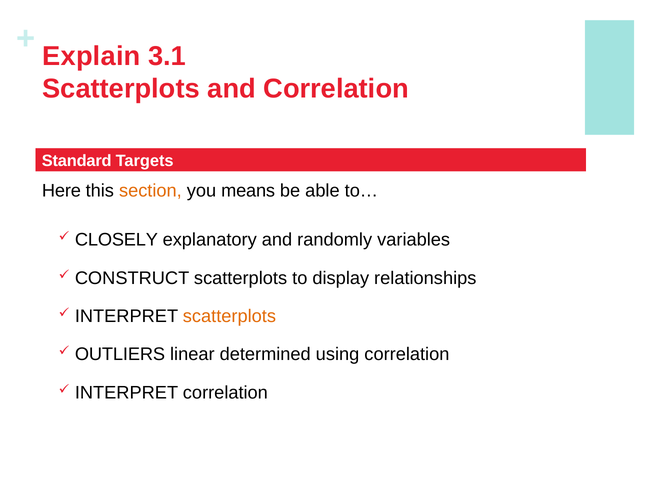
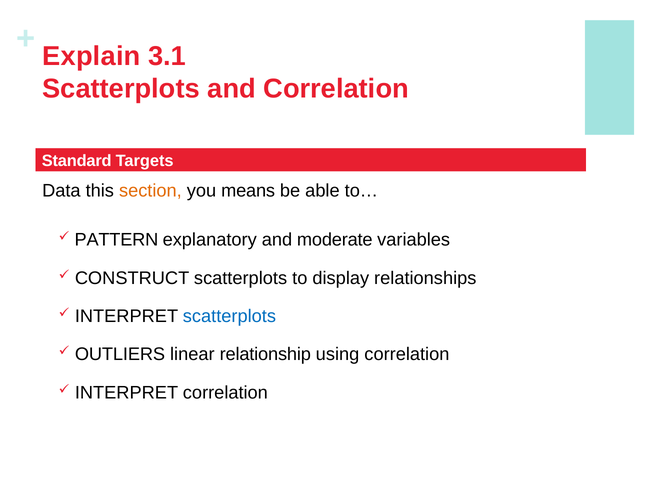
Here: Here -> Data (61, 191)
CLOSELY: CLOSELY -> PATTERN (116, 240)
randomly: randomly -> moderate (335, 240)
scatterplots colour: orange -> blue (229, 316)
determined: determined -> relationship (265, 355)
